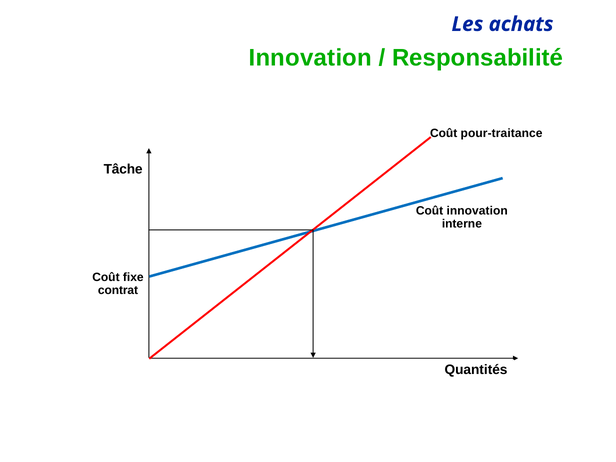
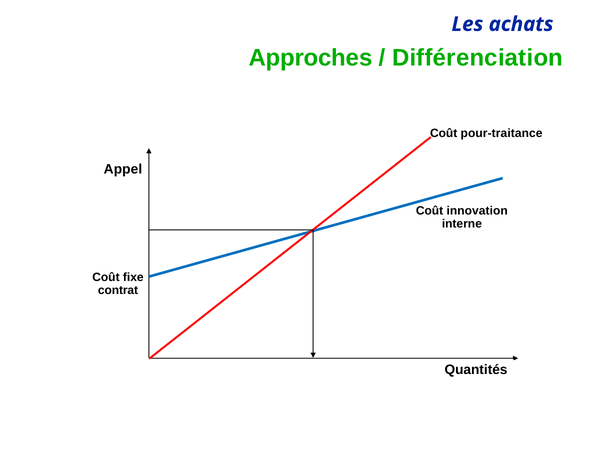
Innovation: Innovation -> Approches (311, 58)
Responsabilité: Responsabilité -> Différenciation (478, 58)
Tâche: Tâche -> Appel (123, 169)
